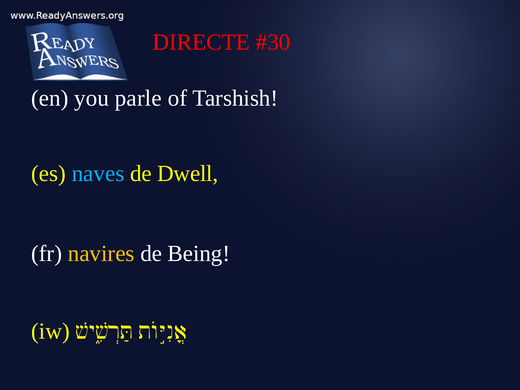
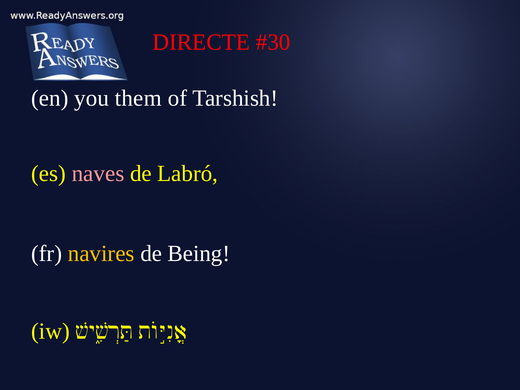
parle: parle -> them (138, 98)
naves colour: light blue -> pink (98, 174)
Dwell: Dwell -> Labró (188, 174)
